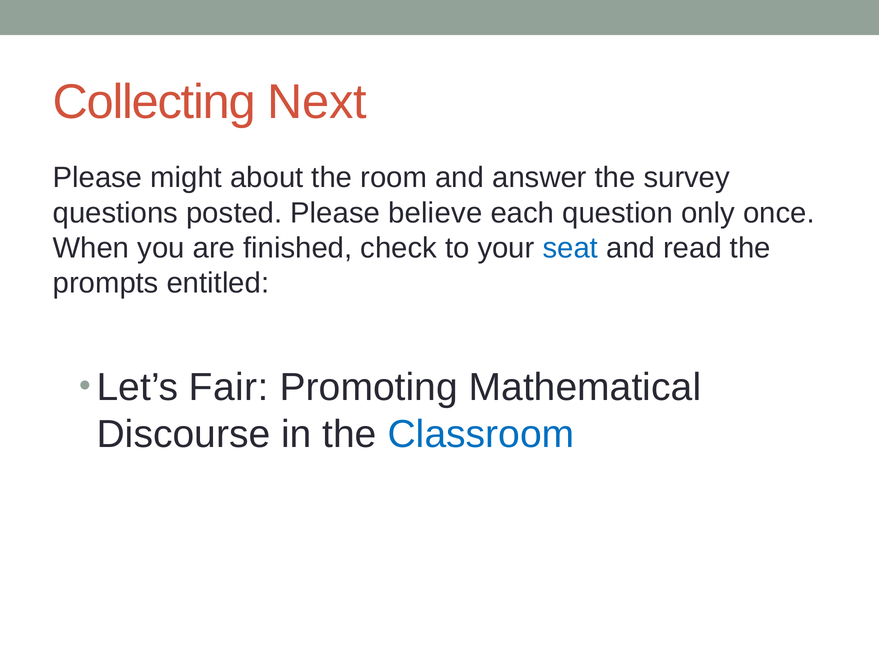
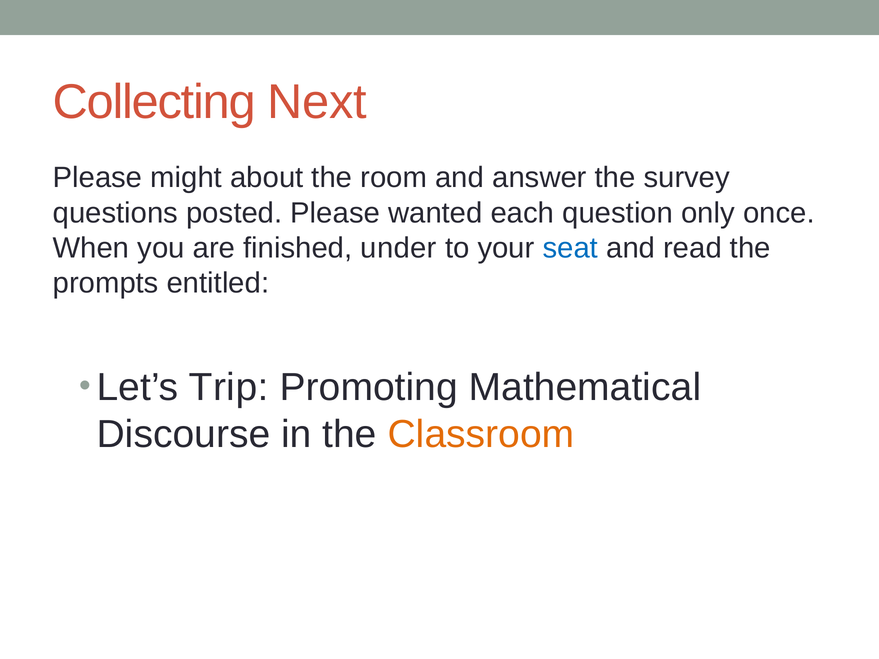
believe: believe -> wanted (435, 213)
check: check -> under (399, 248)
Fair: Fair -> Trip (229, 388)
Classroom colour: blue -> orange (481, 434)
